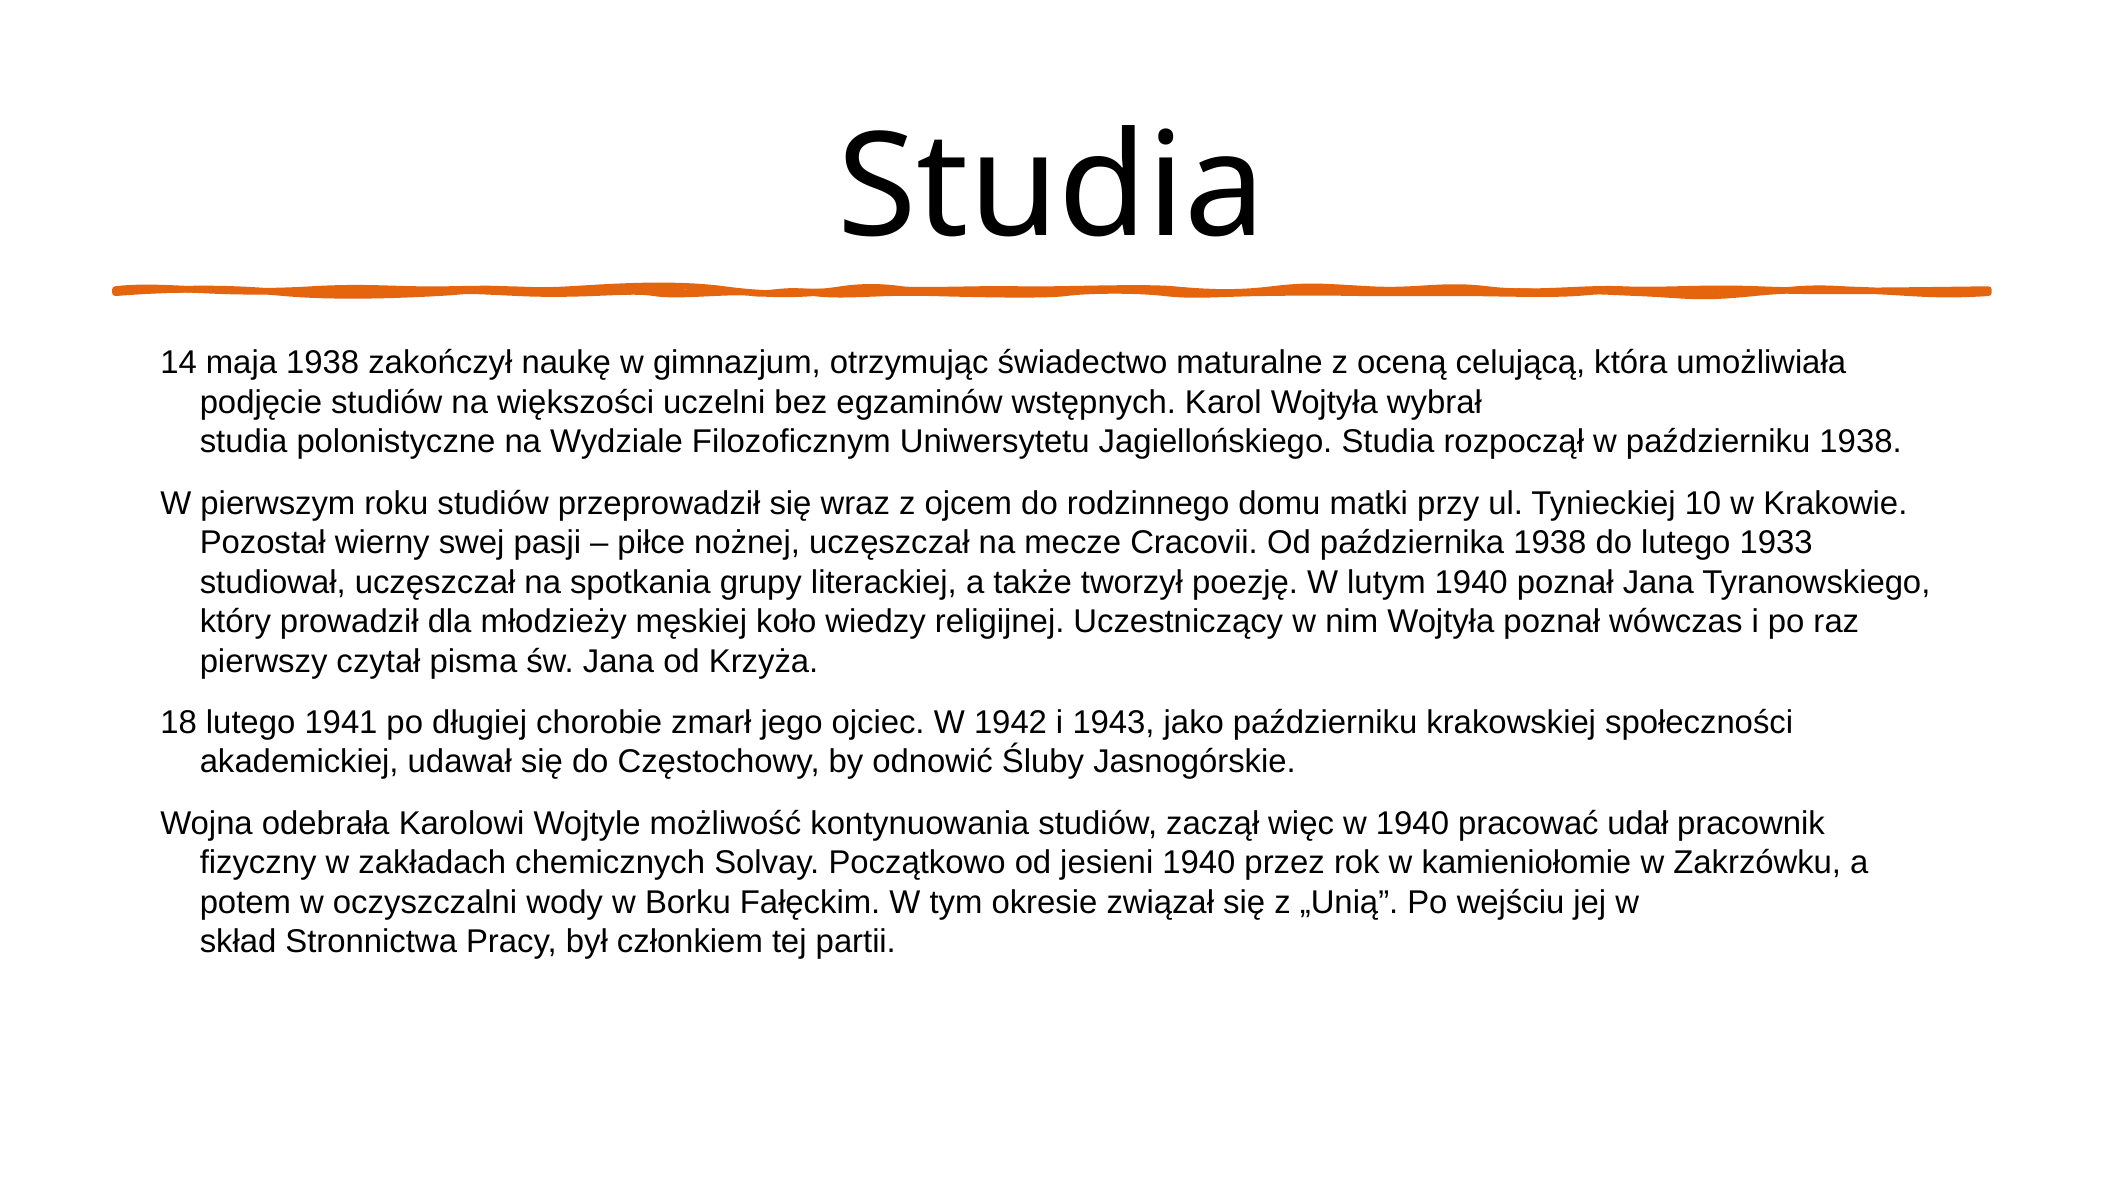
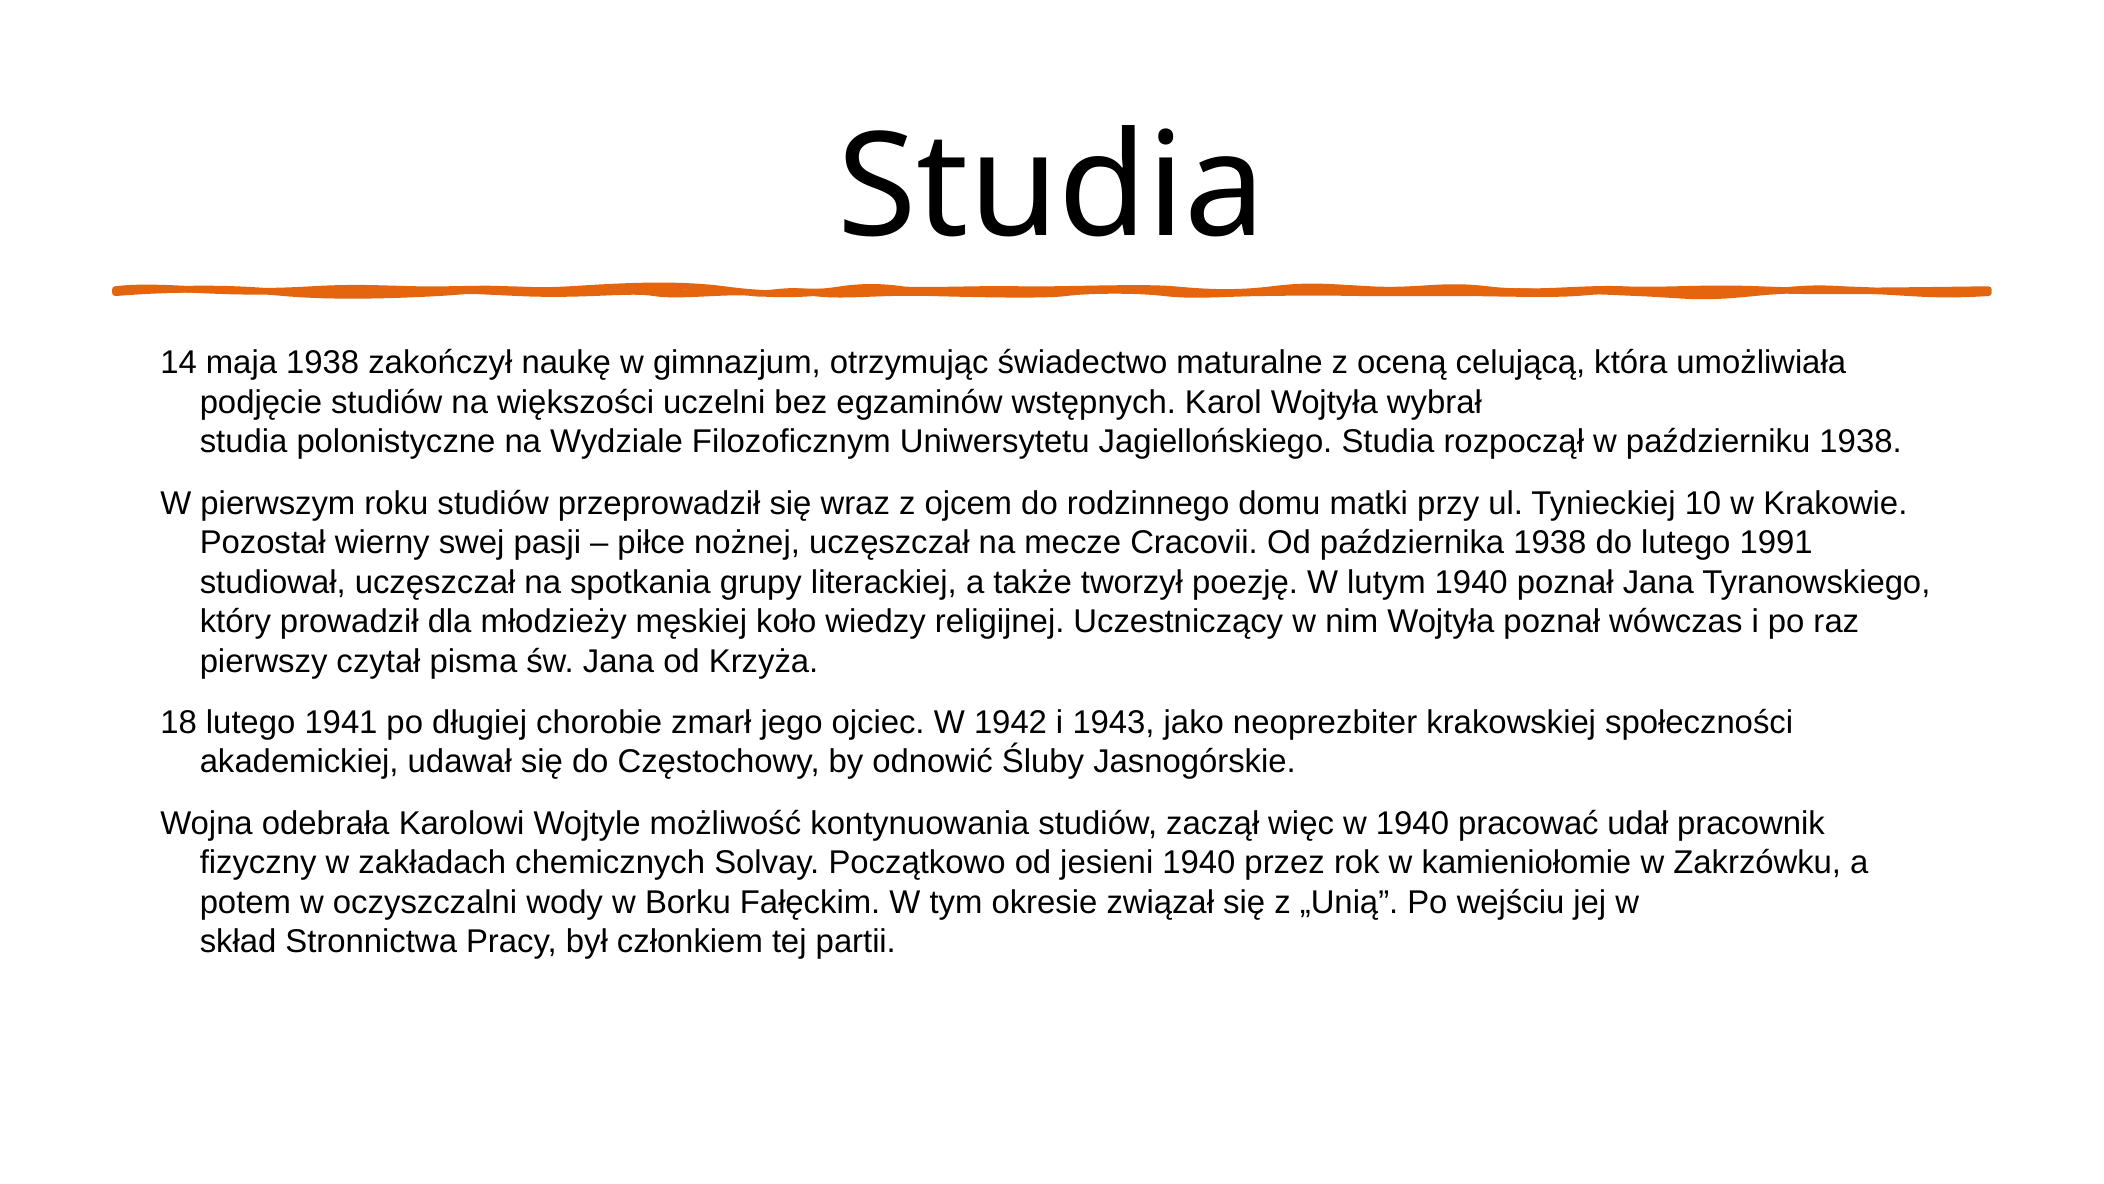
1933: 1933 -> 1991 (1776, 543)
jako październiku: październiku -> neoprezbiter (1325, 722)
